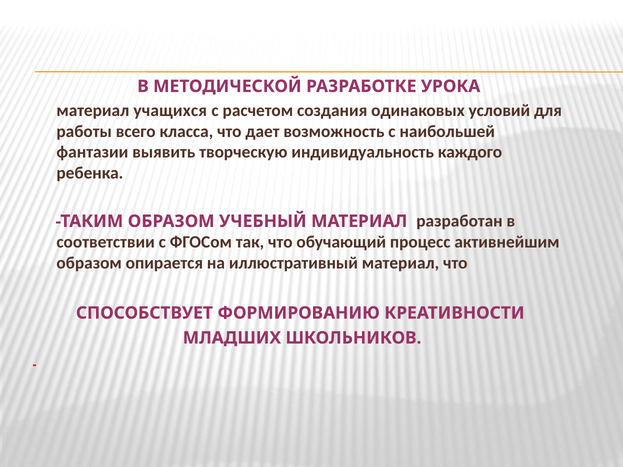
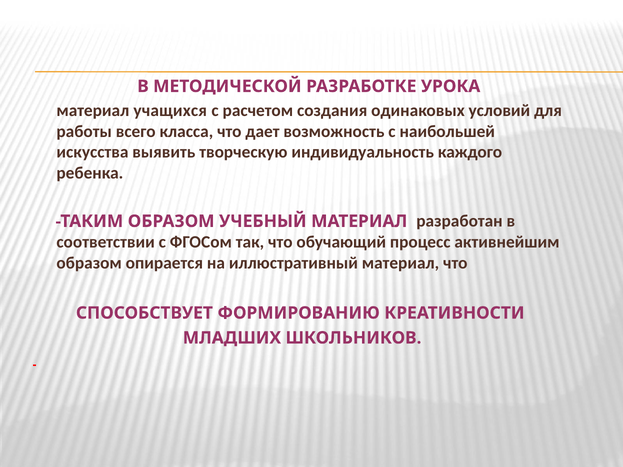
фантазии: фантазии -> искусства (92, 152)
